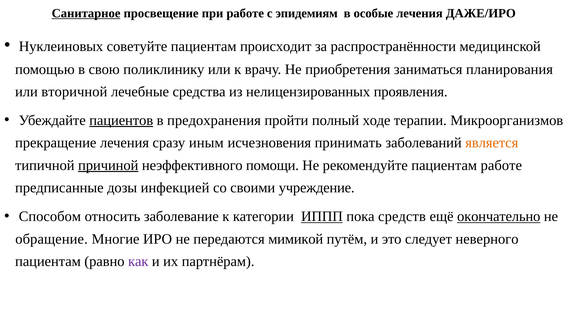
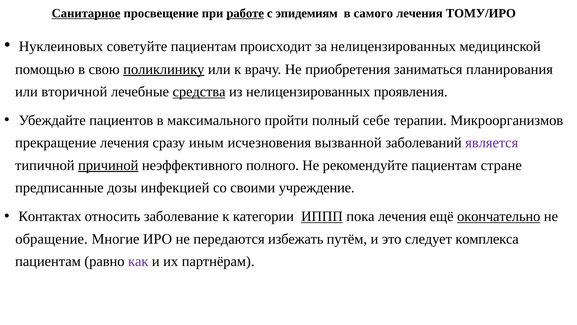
работе underline: none -> present (245, 13)
особые: особые -> самого (373, 13)
ДАЖЕ/ИРО: ДАЖЕ/ИРО -> ТОМУ/ИРО (481, 13)
за распространённости: распространённости -> нелицензированных (393, 46)
поликлинику underline: none -> present (164, 69)
средства underline: none -> present (199, 92)
пациентов underline: present -> none (121, 120)
предохранения: предохранения -> максимального (214, 120)
ходе: ходе -> себе (376, 120)
принимать: принимать -> вызванной (348, 143)
является colour: orange -> purple (492, 143)
помощи: помощи -> полного (273, 165)
пациентам работе: работе -> стране (501, 165)
Способом: Способом -> Контактах (50, 216)
пока средств: средств -> лечения (402, 216)
мимикой: мимикой -> избежать (296, 239)
неверного: неверного -> комплекса (487, 239)
